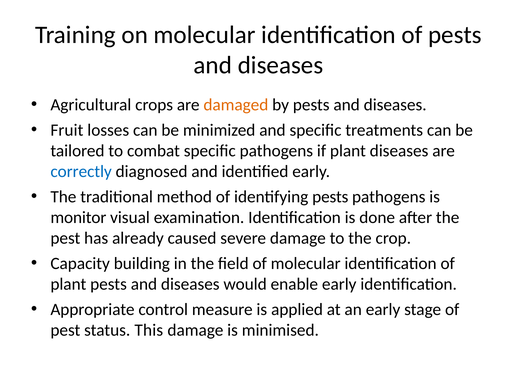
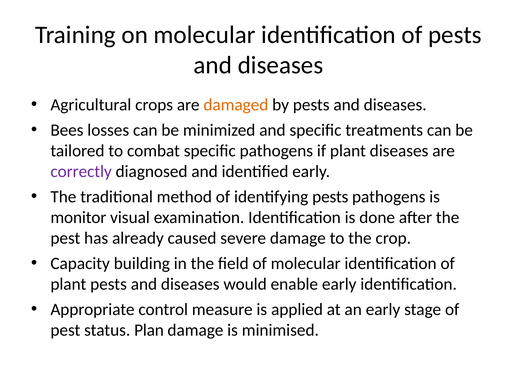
Fruit: Fruit -> Bees (67, 130)
correctly colour: blue -> purple (81, 171)
This: This -> Plan (149, 330)
